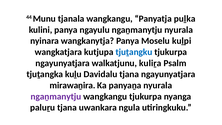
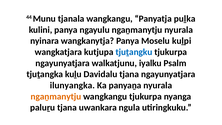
kuliṟa: kuliṟa -> iyalku (150, 63)
mirawaṉira: mirawaṉira -> ilunyangka (72, 85)
ngaṉmanytju colour: purple -> orange (56, 96)
